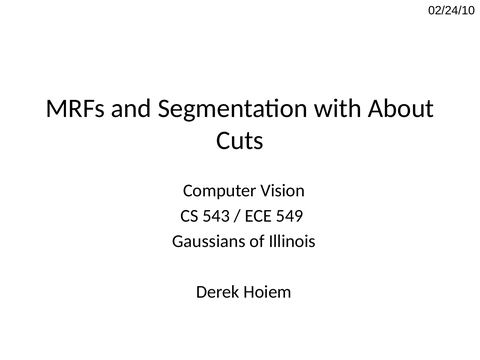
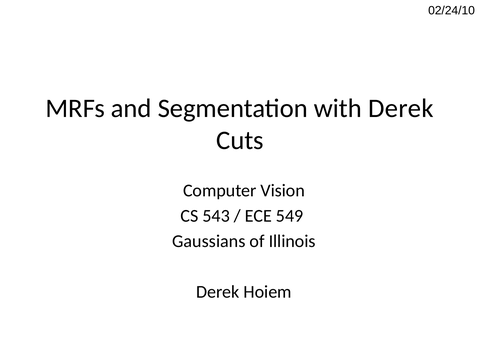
with About: About -> Derek (401, 108)
